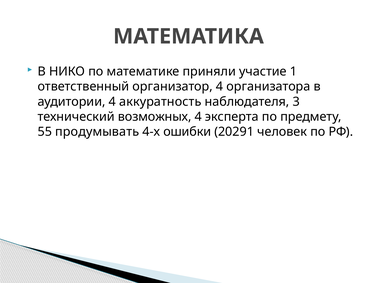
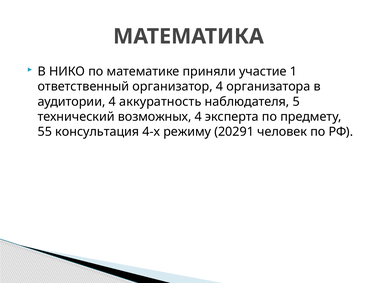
3: 3 -> 5 (296, 102)
продумывать: продумывать -> консультация (97, 132)
ошибки: ошибки -> режиму (187, 132)
